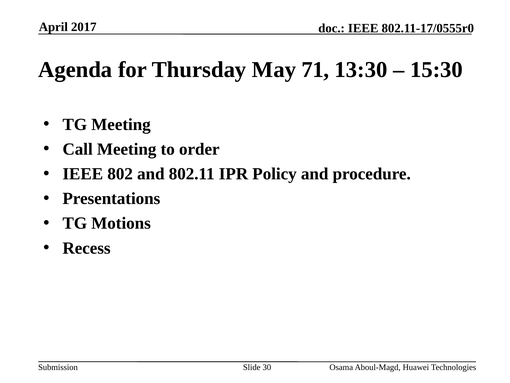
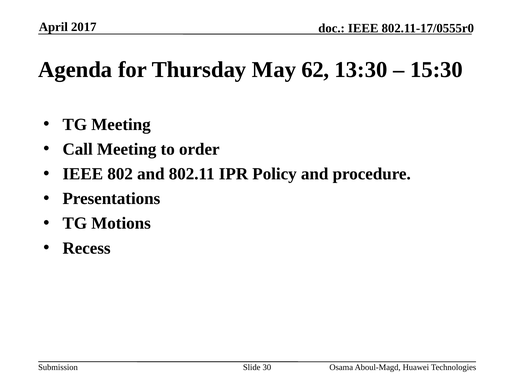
71: 71 -> 62 (315, 70)
